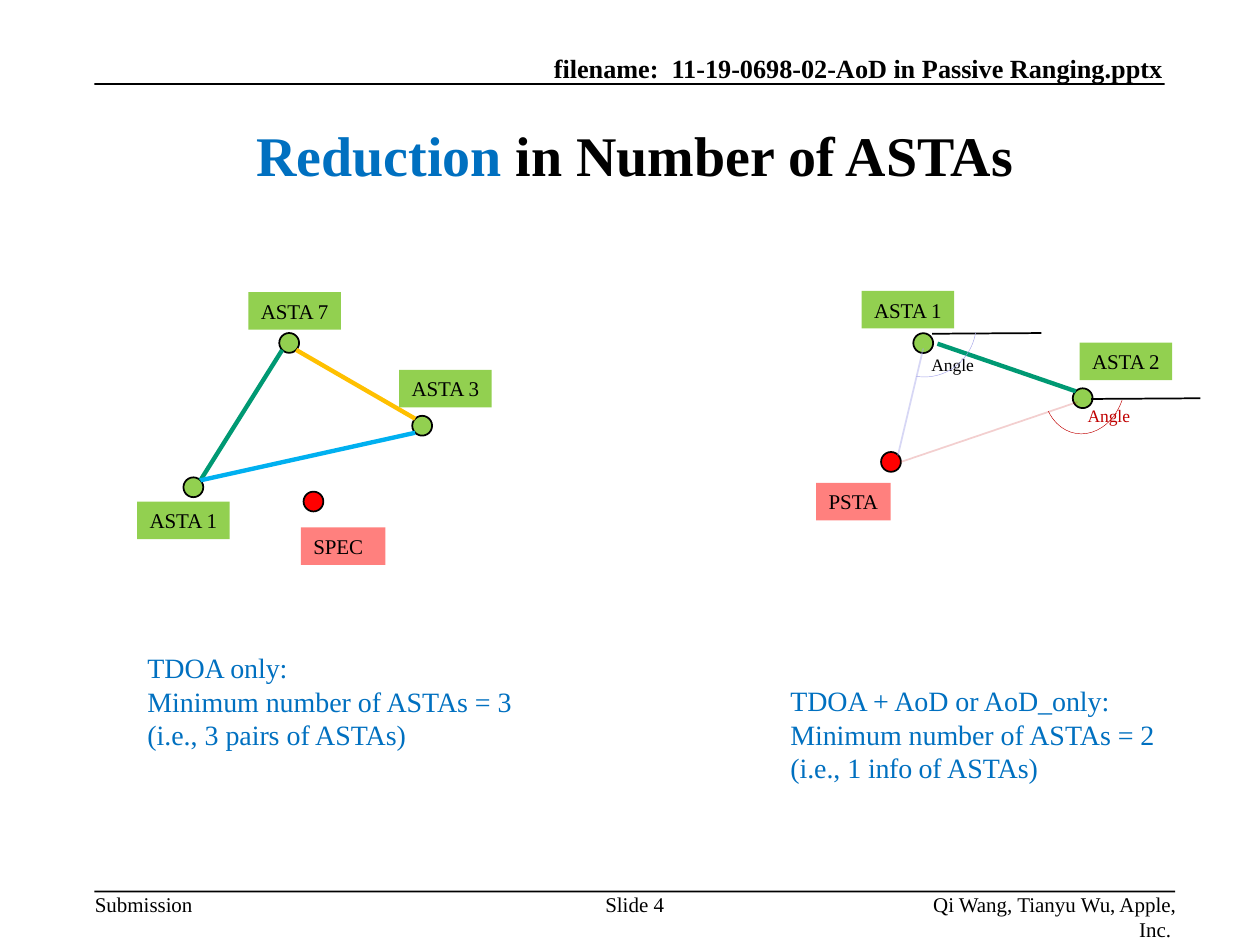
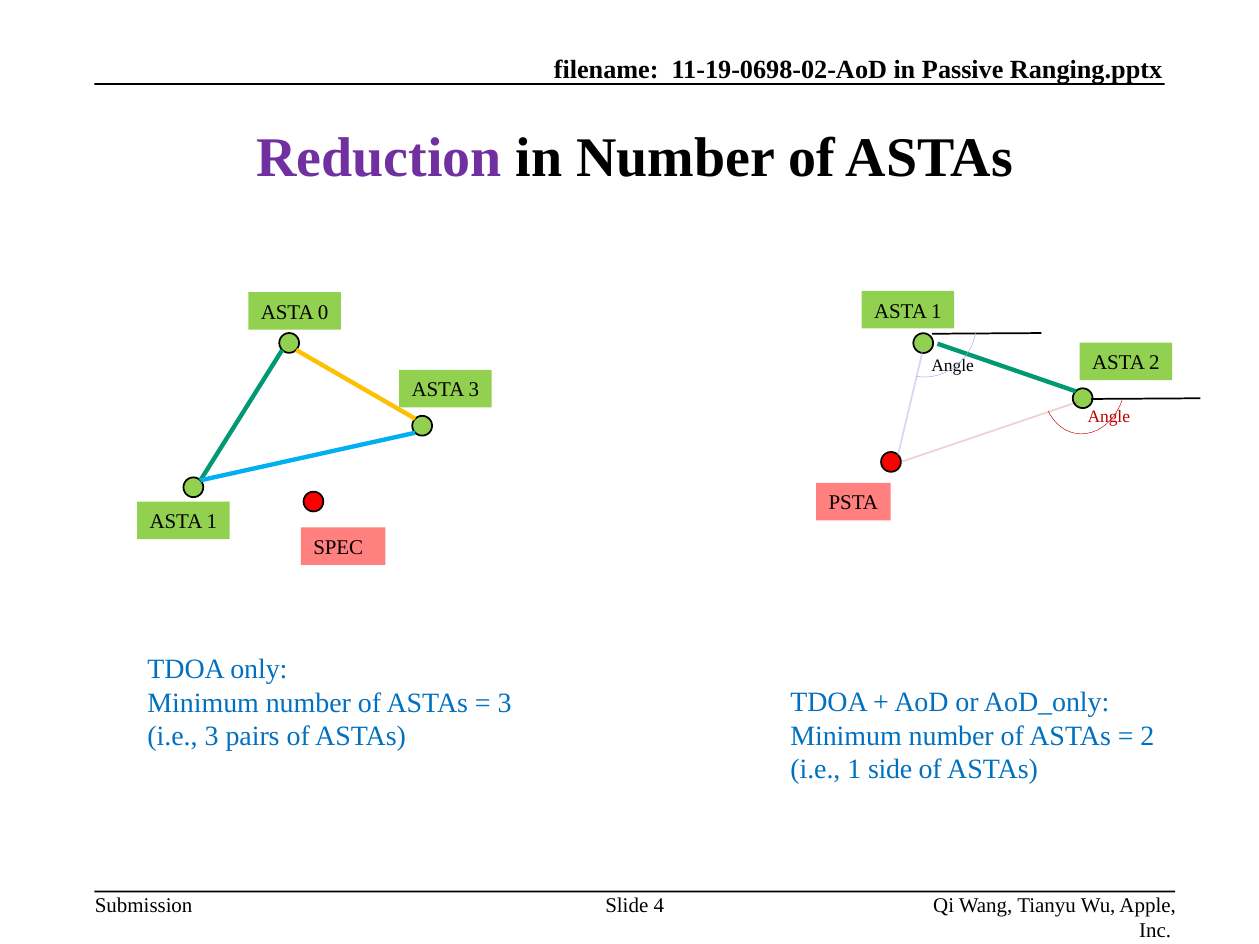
Reduction colour: blue -> purple (379, 158)
7: 7 -> 0 (323, 313)
info: info -> side (890, 770)
